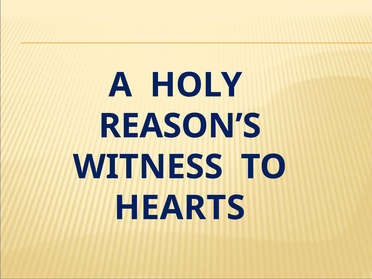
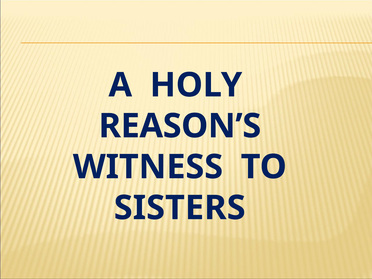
HEARTS: HEARTS -> SISTERS (180, 208)
